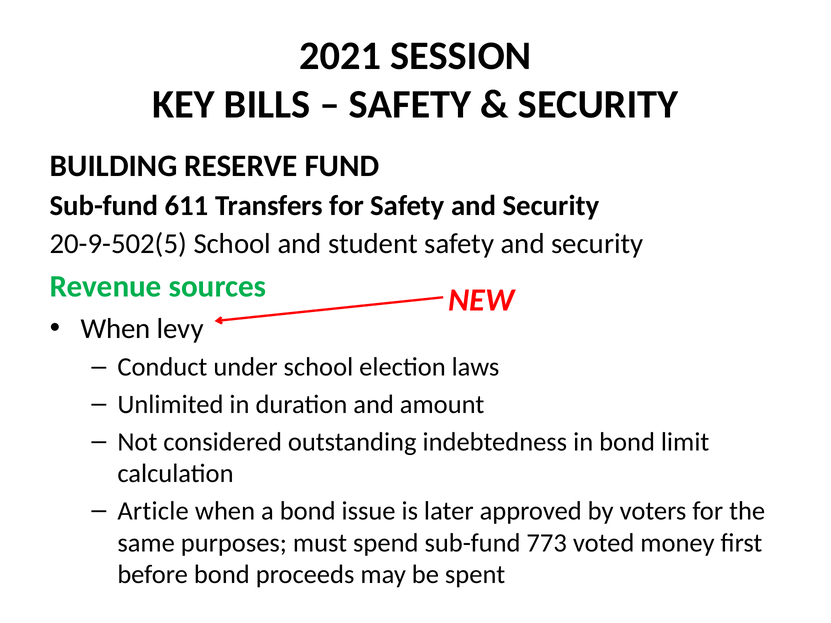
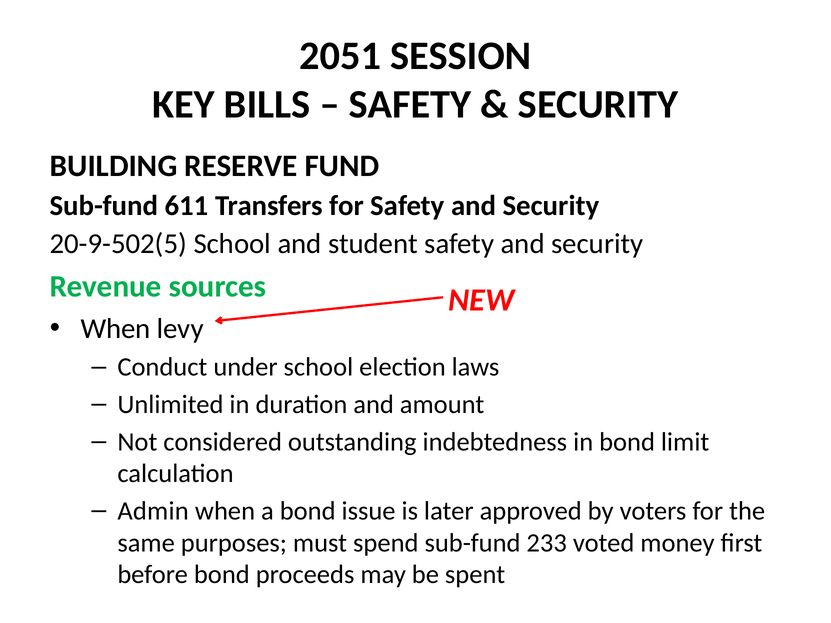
2021: 2021 -> 2051 (340, 56)
Article: Article -> Admin (153, 511)
773: 773 -> 233 (547, 543)
